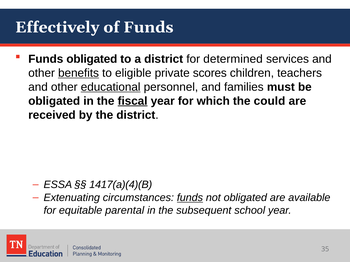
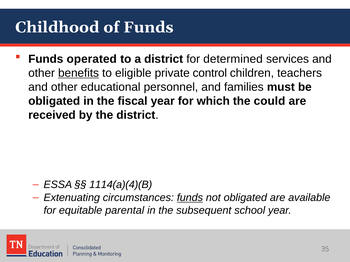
Effectively: Effectively -> Childhood (57, 27)
Funds obligated: obligated -> operated (92, 59)
scores: scores -> control (210, 73)
educational underline: present -> none (111, 87)
fiscal underline: present -> none (133, 101)
1417(a)(4)(B: 1417(a)(4)(B -> 1114(a)(4)(B (121, 185)
